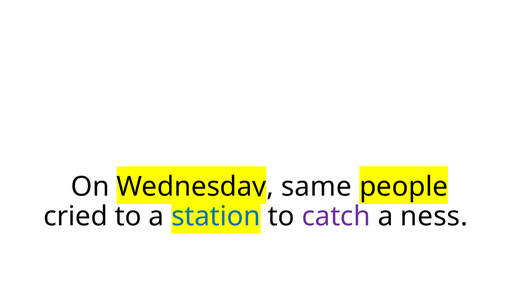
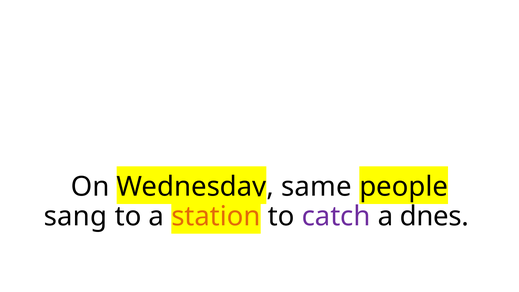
cried: cried -> sang (75, 216)
station colour: blue -> orange (216, 216)
ness: ness -> dnes (434, 216)
